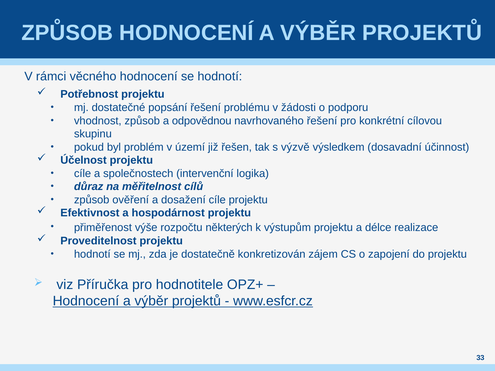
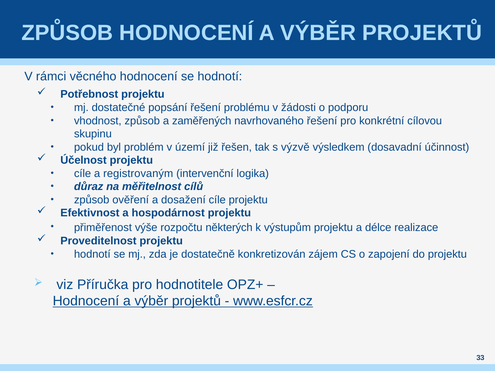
odpovědnou: odpovědnou -> zaměřených (202, 121)
společnostech: společnostech -> registrovaným (138, 174)
